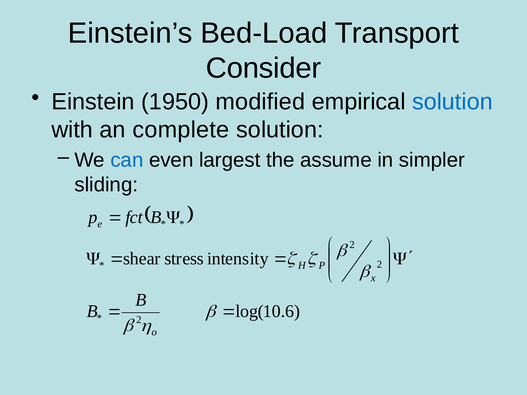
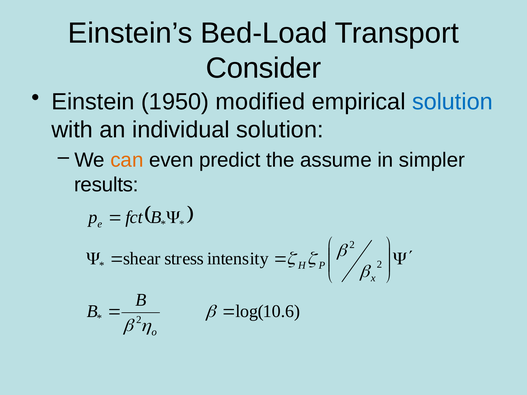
complete: complete -> individual (181, 130)
can colour: blue -> orange (127, 160)
largest: largest -> predict (230, 160)
sliding: sliding -> results (106, 185)
